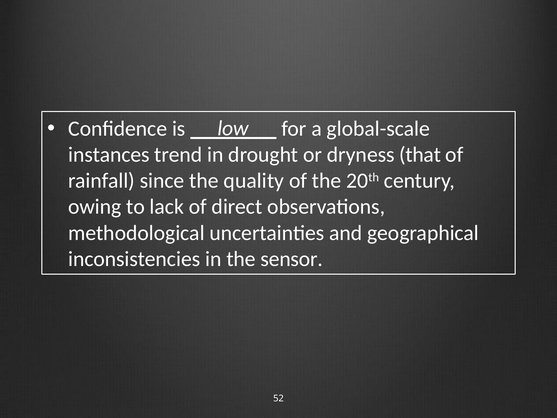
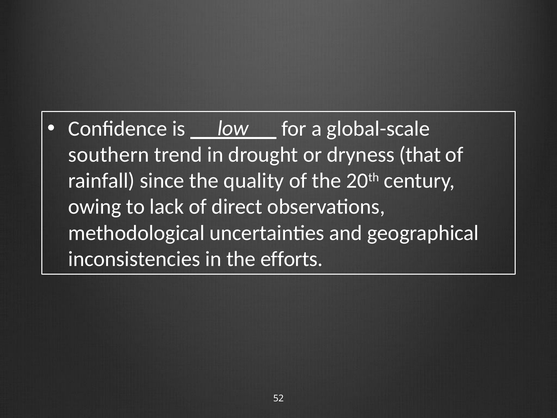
instances: instances -> southern (109, 155)
sensor: sensor -> efforts (292, 259)
